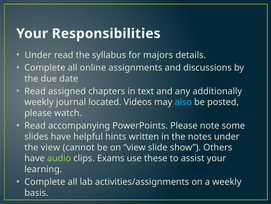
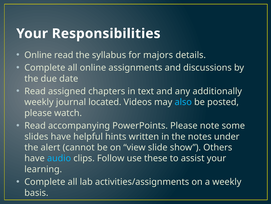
Under: Under -> Online (38, 55)
the view: view -> alert (50, 147)
audio colour: light green -> light blue (59, 158)
Exams: Exams -> Follow (111, 158)
